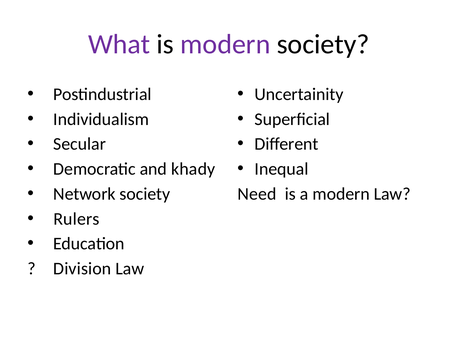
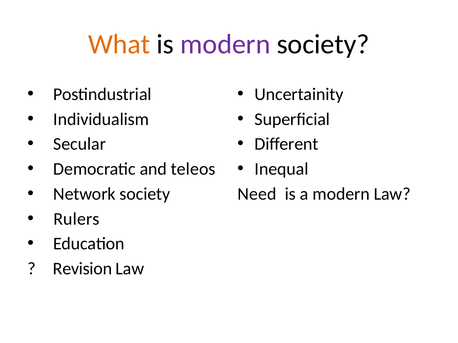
What colour: purple -> orange (119, 44)
khady: khady -> teleos (193, 169)
Division: Division -> Revision (82, 269)
